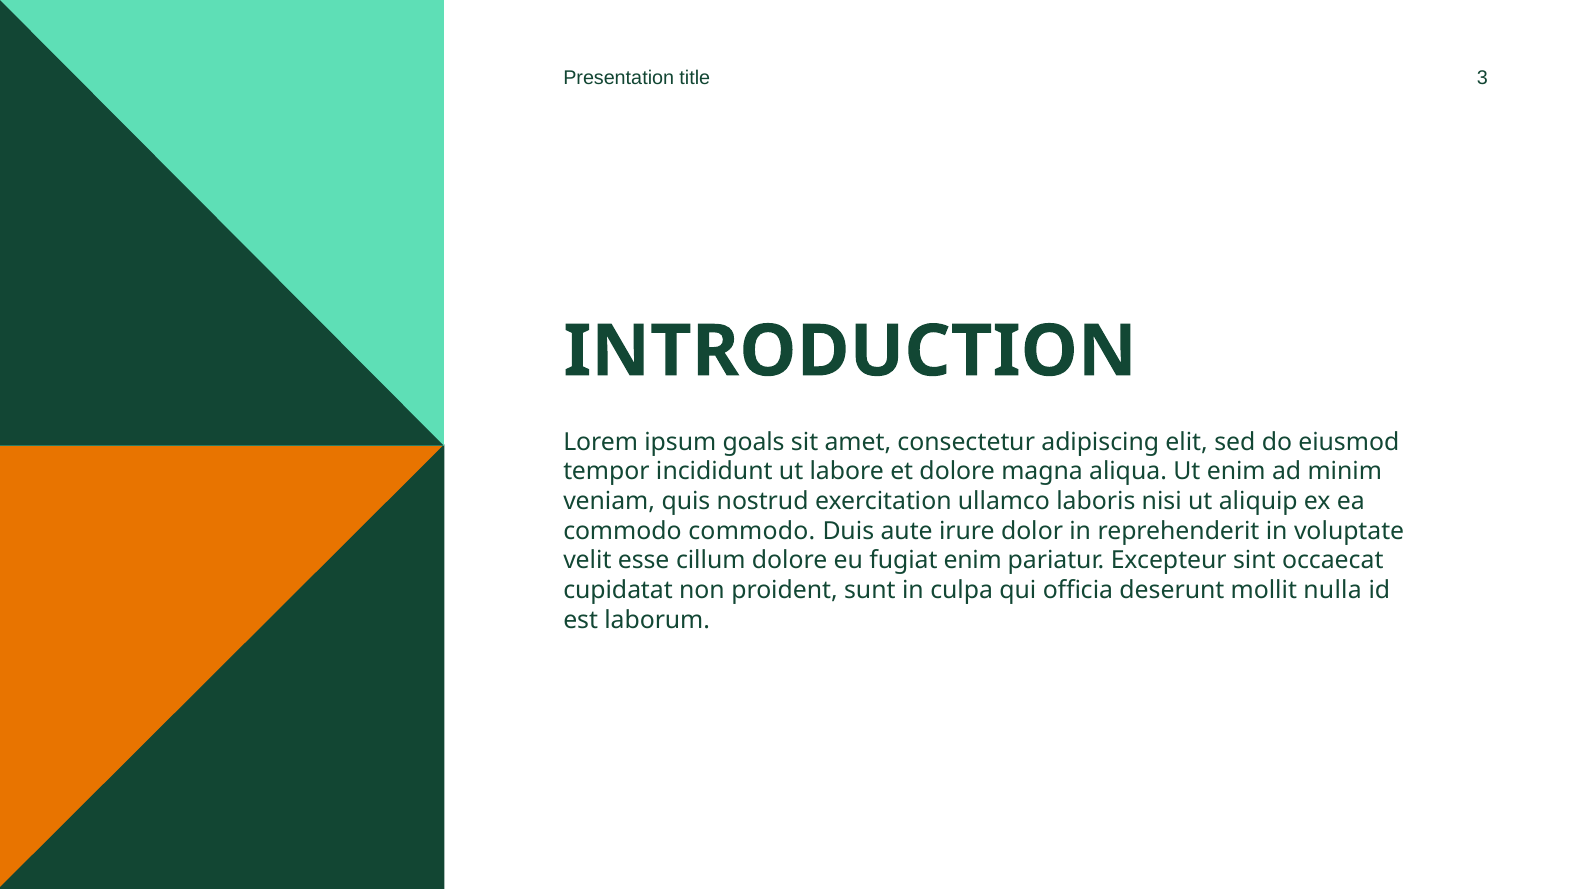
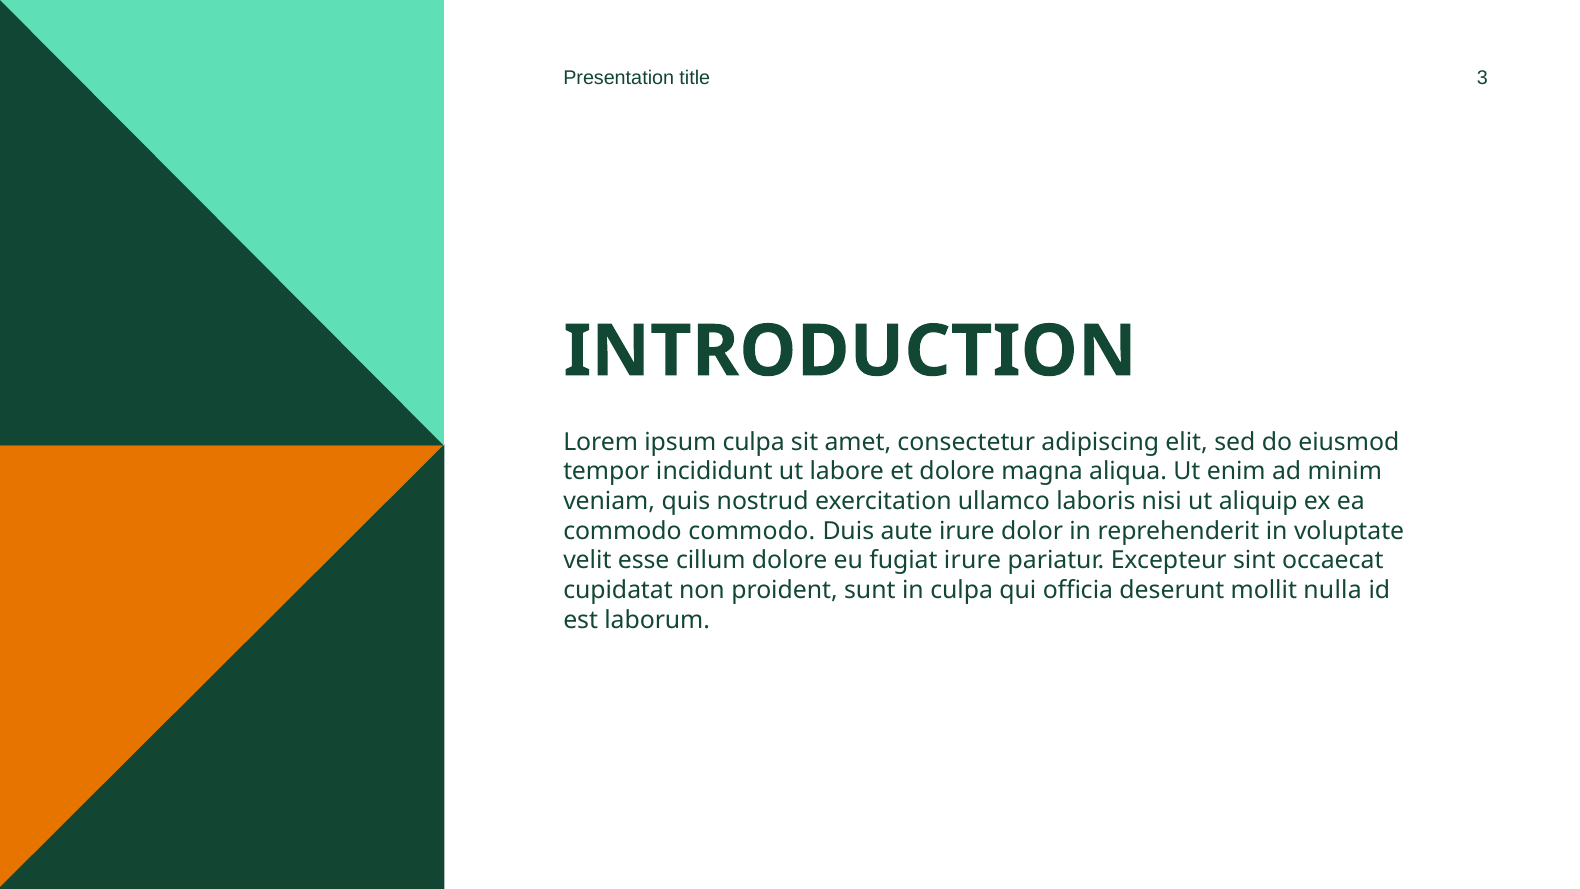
ipsum goals: goals -> culpa (754, 442)
fugiat enim: enim -> irure (972, 560)
